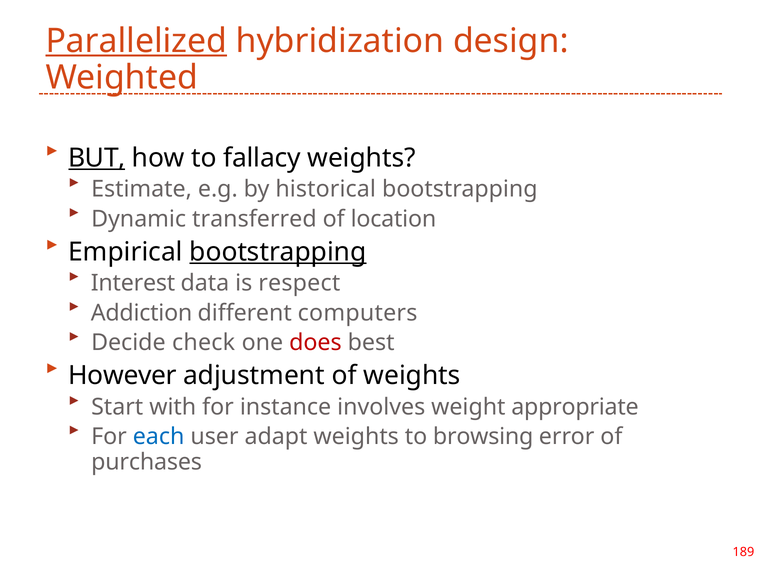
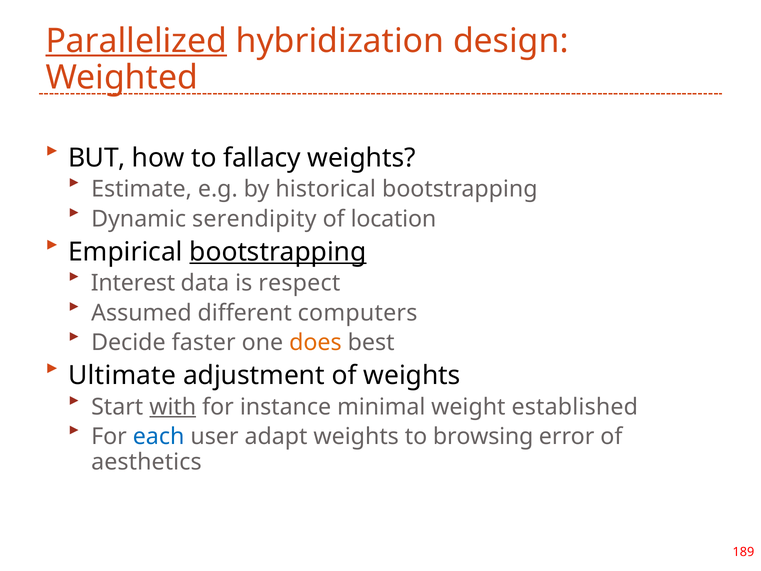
BUT underline: present -> none (97, 158)
transferred: transferred -> serendipity (254, 219)
Addiction: Addiction -> Assumed (141, 313)
check: check -> faster (204, 343)
does colour: red -> orange (315, 343)
However: However -> Ultimate (122, 376)
with underline: none -> present (173, 407)
involves: involves -> minimal (381, 407)
appropriate: appropriate -> established (575, 407)
purchases: purchases -> aesthetics (146, 462)
